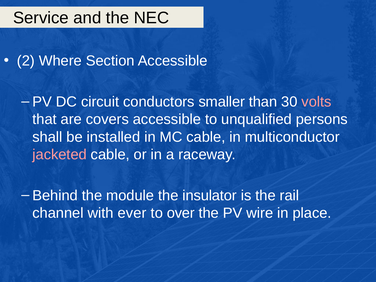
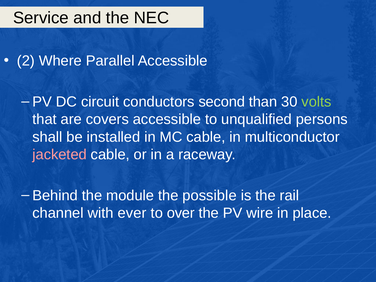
Section: Section -> Parallel (110, 61)
smaller: smaller -> second (222, 102)
volts colour: pink -> light green (317, 102)
insulator: insulator -> possible (210, 195)
